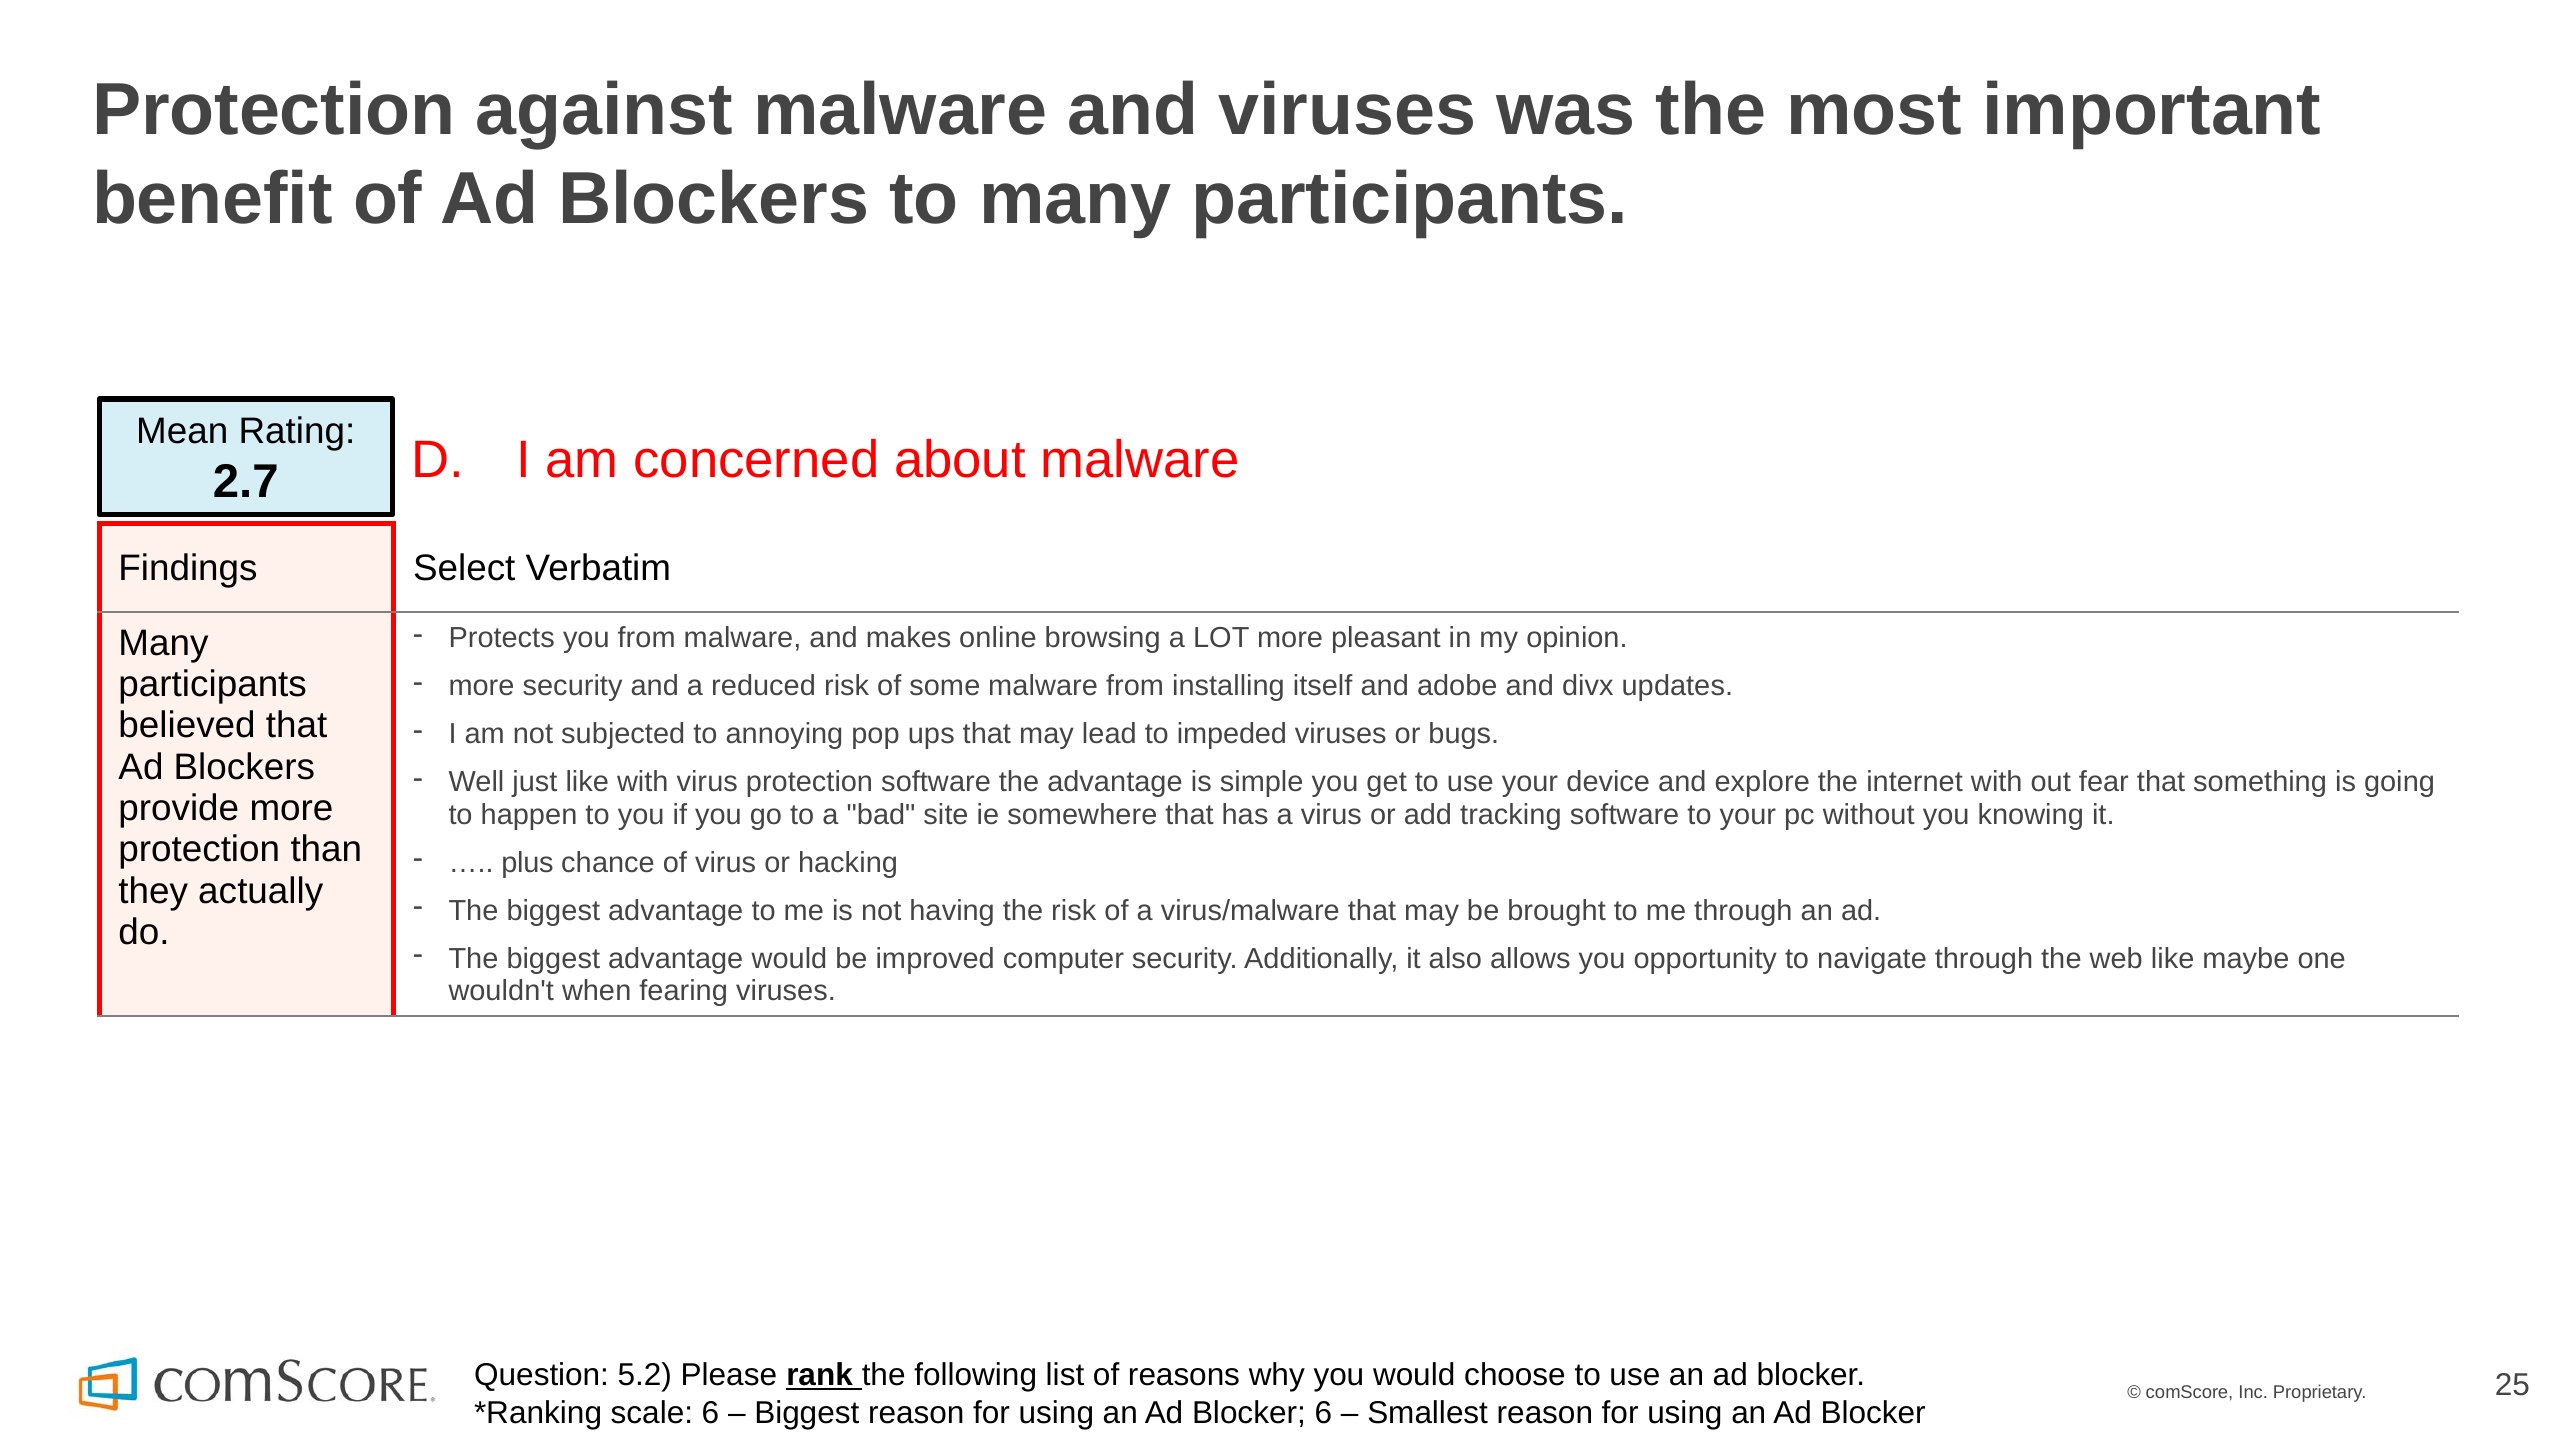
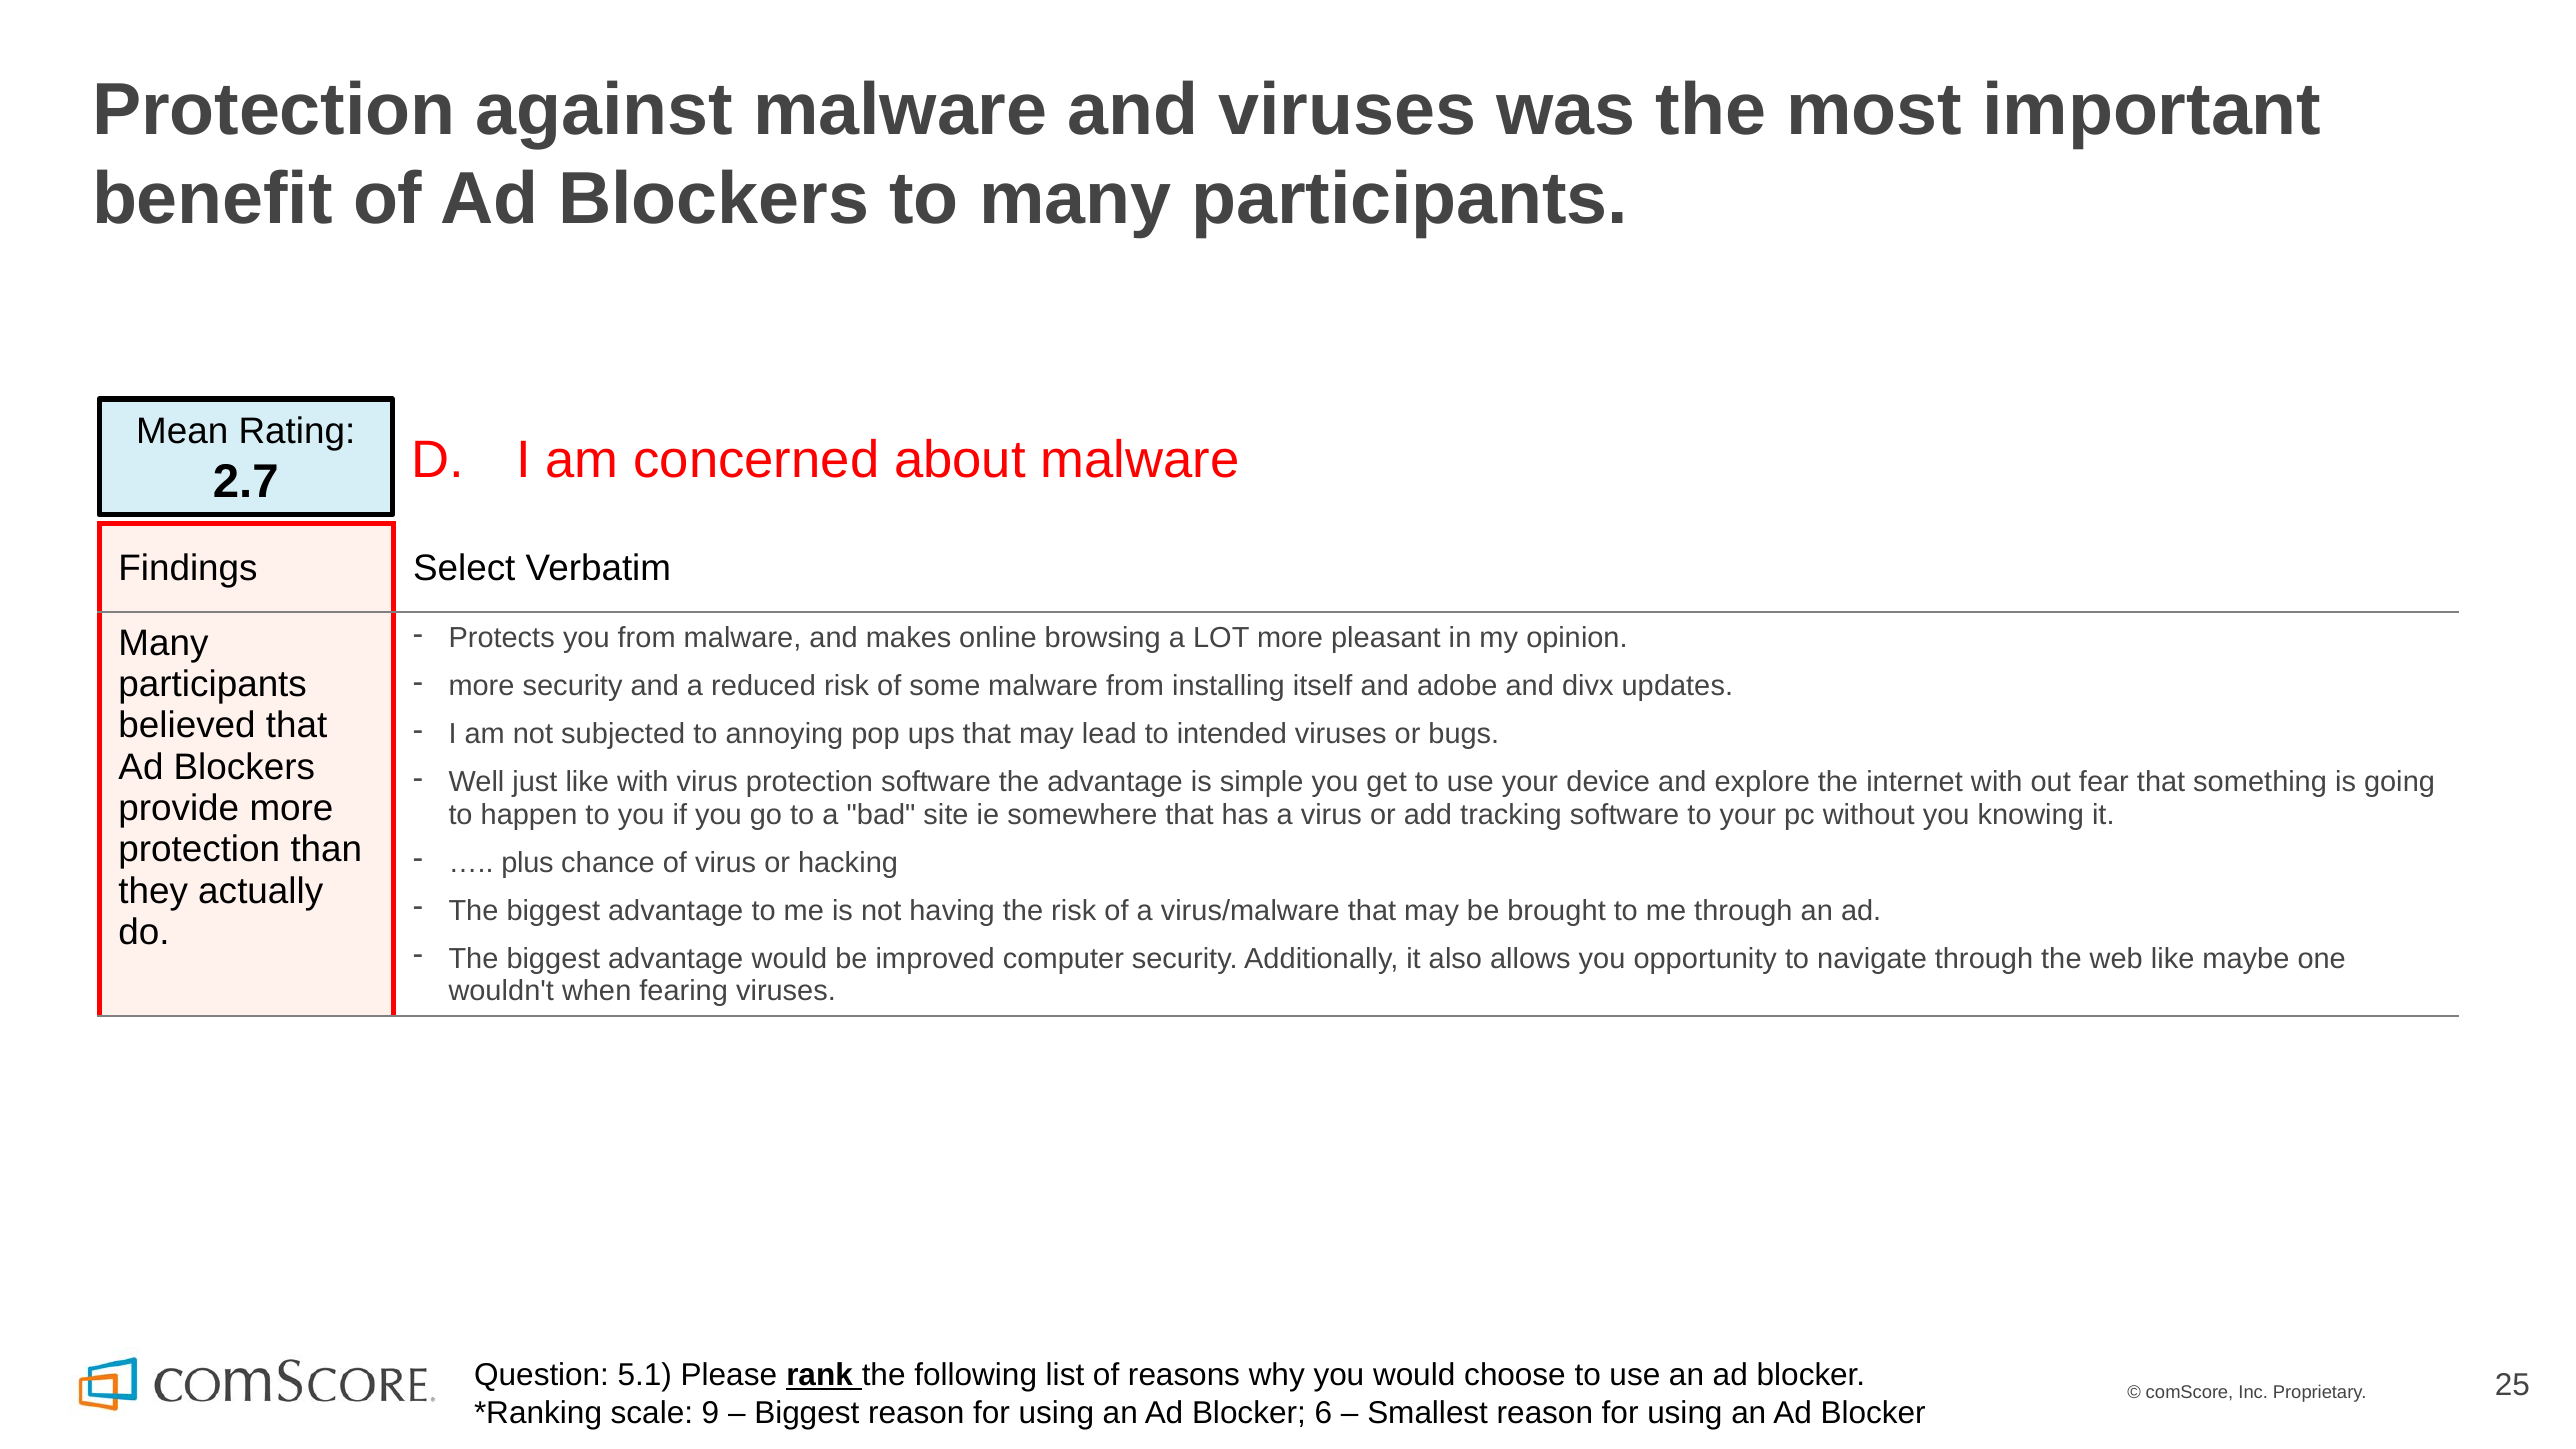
impeded: impeded -> intended (1232, 734)
5.2: 5.2 -> 5.1 (645, 1375)
scale 6: 6 -> 9 (710, 1413)
